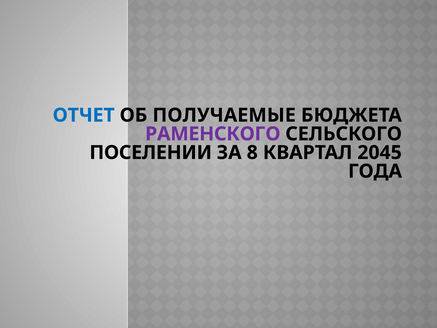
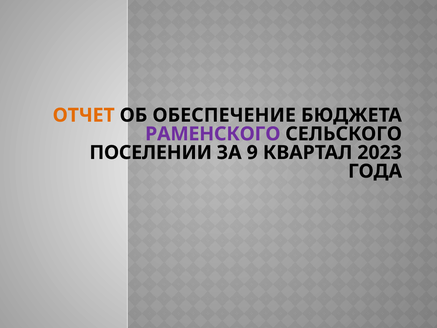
ОТЧЕТ colour: blue -> orange (84, 115)
ПОЛУЧАЕМЫЕ: ПОЛУЧАЕМЫЕ -> ОБЕСПЕЧЕНИЕ (224, 115)
8: 8 -> 9 (252, 152)
2045: 2045 -> 2023 (380, 152)
